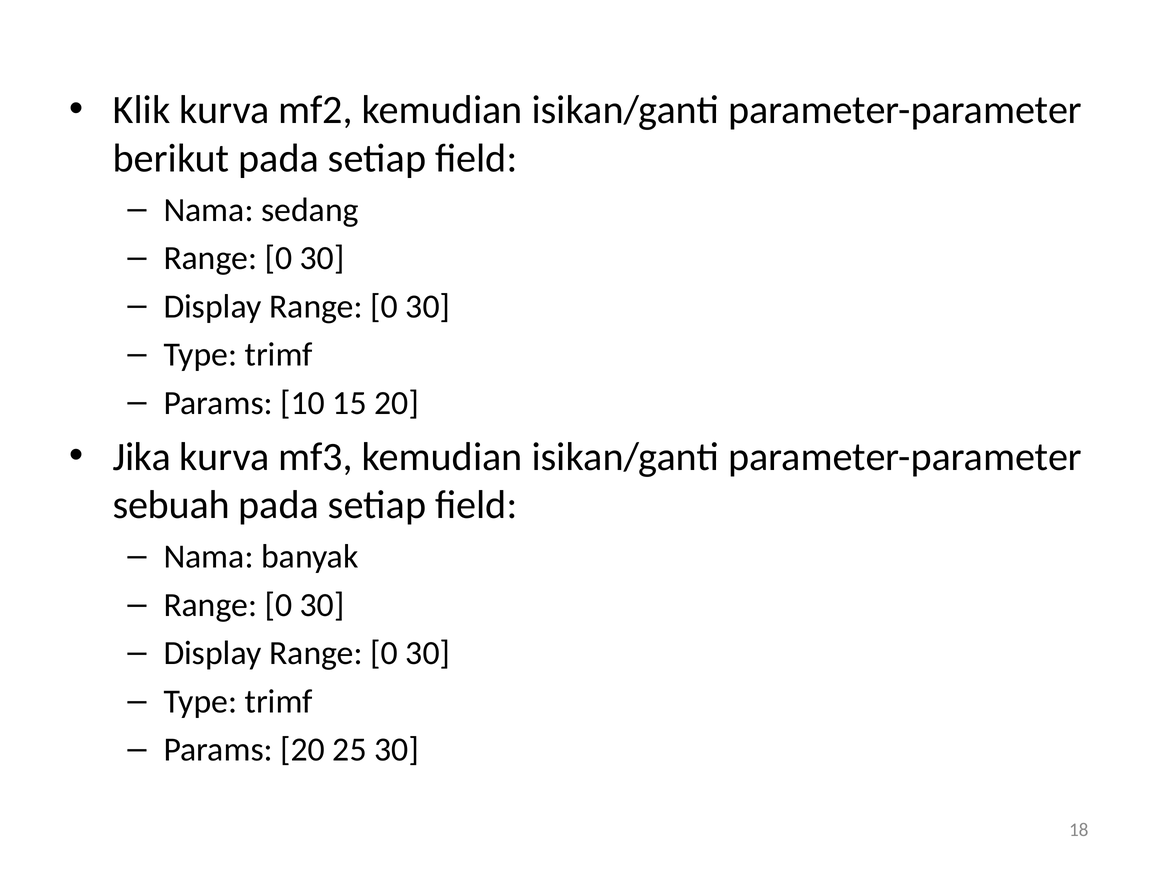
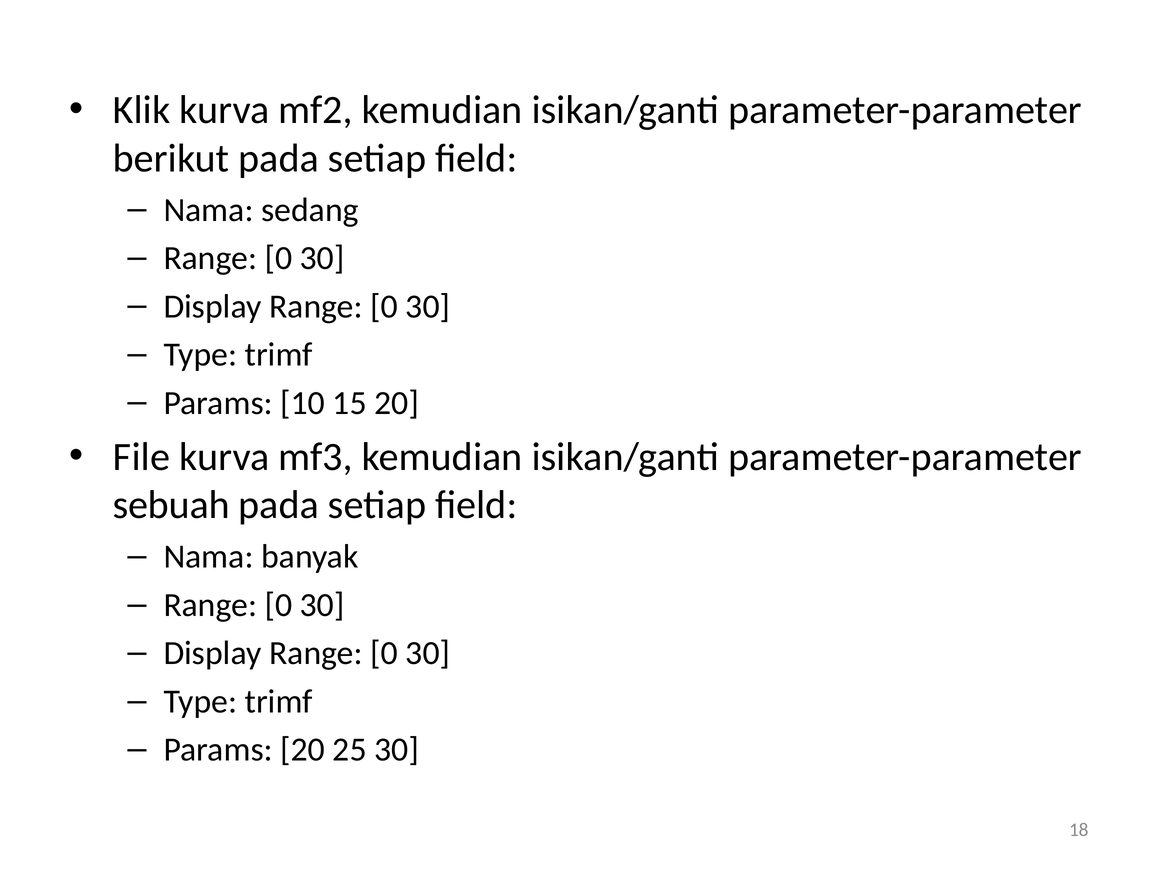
Jika: Jika -> File (142, 457)
